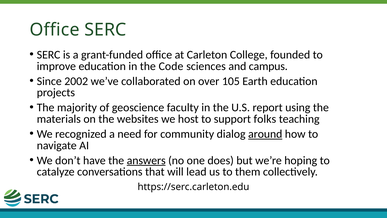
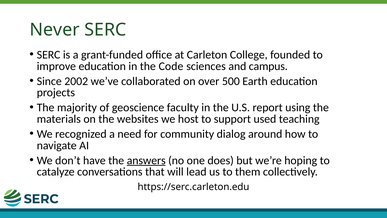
Office: Office -> Never (55, 30)
105: 105 -> 500 (231, 81)
folks: folks -> used (265, 119)
around underline: present -> none (265, 134)
